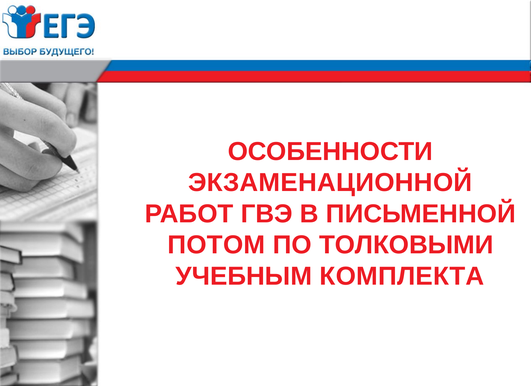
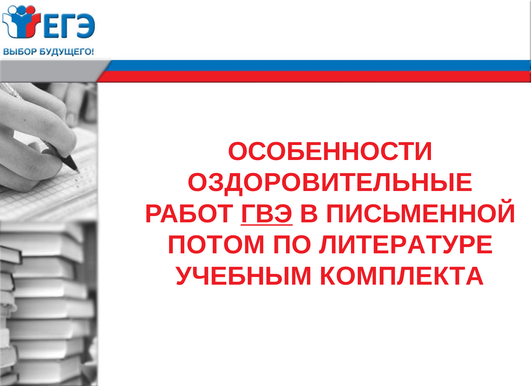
ЭКЗАМЕНАЦИОННОЙ: ЭКЗАМЕНАЦИОННОЙ -> ОЗДОРОВИТЕЛЬНЫЕ (330, 183)
ГВЭ underline: none -> present (267, 214)
ТОЛКОВЫМИ: ТОЛКОВЫМИ -> ЛИТЕРАТУРЕ (406, 245)
